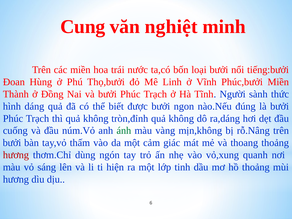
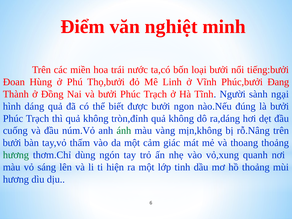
Cung: Cung -> Điểm (83, 27)
Phúc,bưởi Miền: Miền -> Đang (278, 82)
thức: thức -> ngại (280, 94)
hương colour: red -> green (16, 155)
